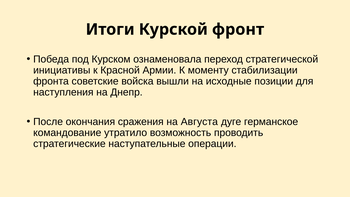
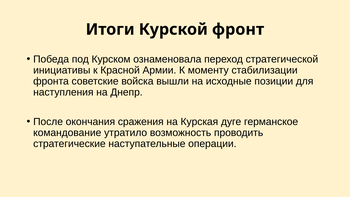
Августа: Августа -> Курская (199, 122)
